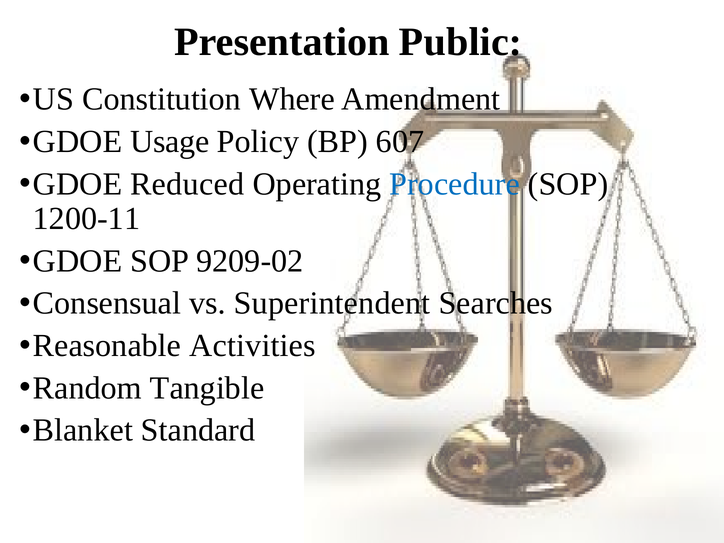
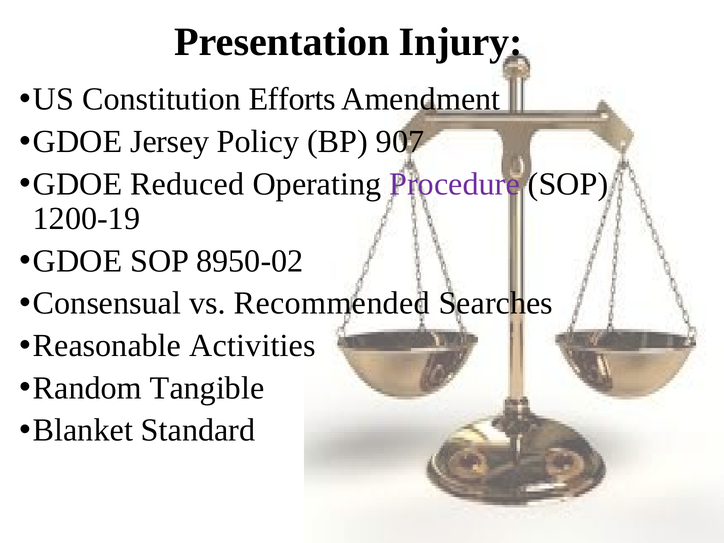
Public: Public -> Injury (461, 42)
Where: Where -> Efforts (292, 99)
Usage: Usage -> Jersey (170, 142)
607: 607 -> 907 (400, 142)
Procedure colour: blue -> purple (455, 184)
1200-11: 1200-11 -> 1200-19 (86, 219)
9209-02: 9209-02 -> 8950-02 (250, 261)
Superintendent: Superintendent -> Recommended (332, 303)
